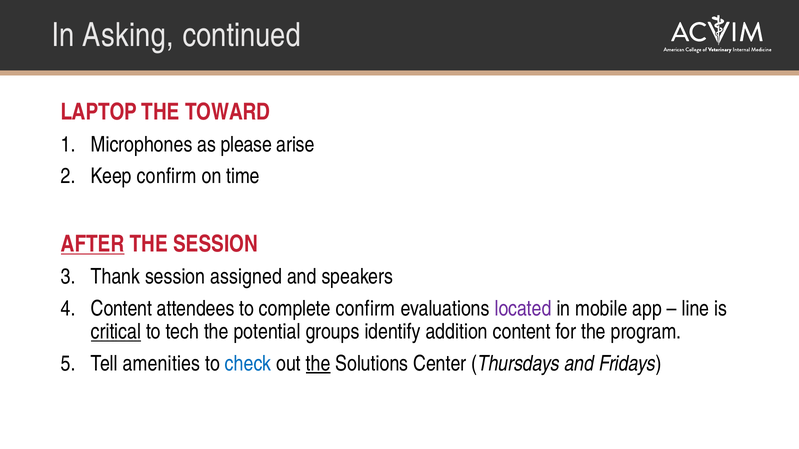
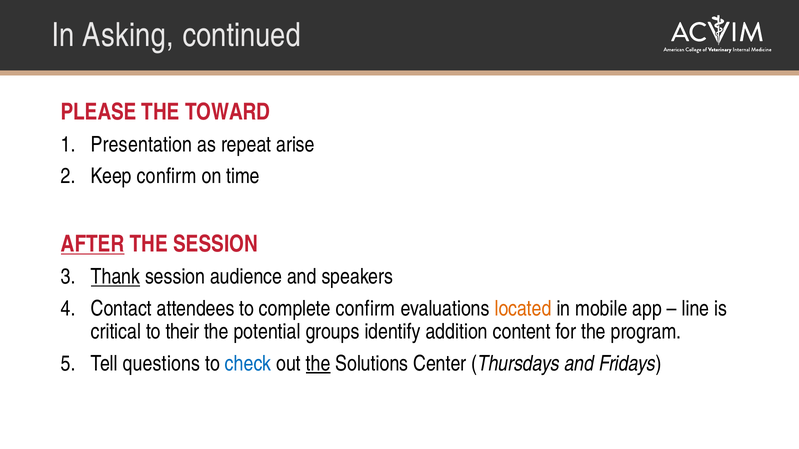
LAPTOP: LAPTOP -> PLEASE (99, 112)
Microphones: Microphones -> Presentation (142, 145)
please: please -> repeat (246, 145)
Thank underline: none -> present (116, 277)
assigned: assigned -> audience (246, 277)
Content: Content -> Contact (121, 309)
located colour: purple -> orange (523, 309)
critical underline: present -> none (116, 332)
tech: tech -> their (182, 332)
amenities: amenities -> questions (161, 364)
